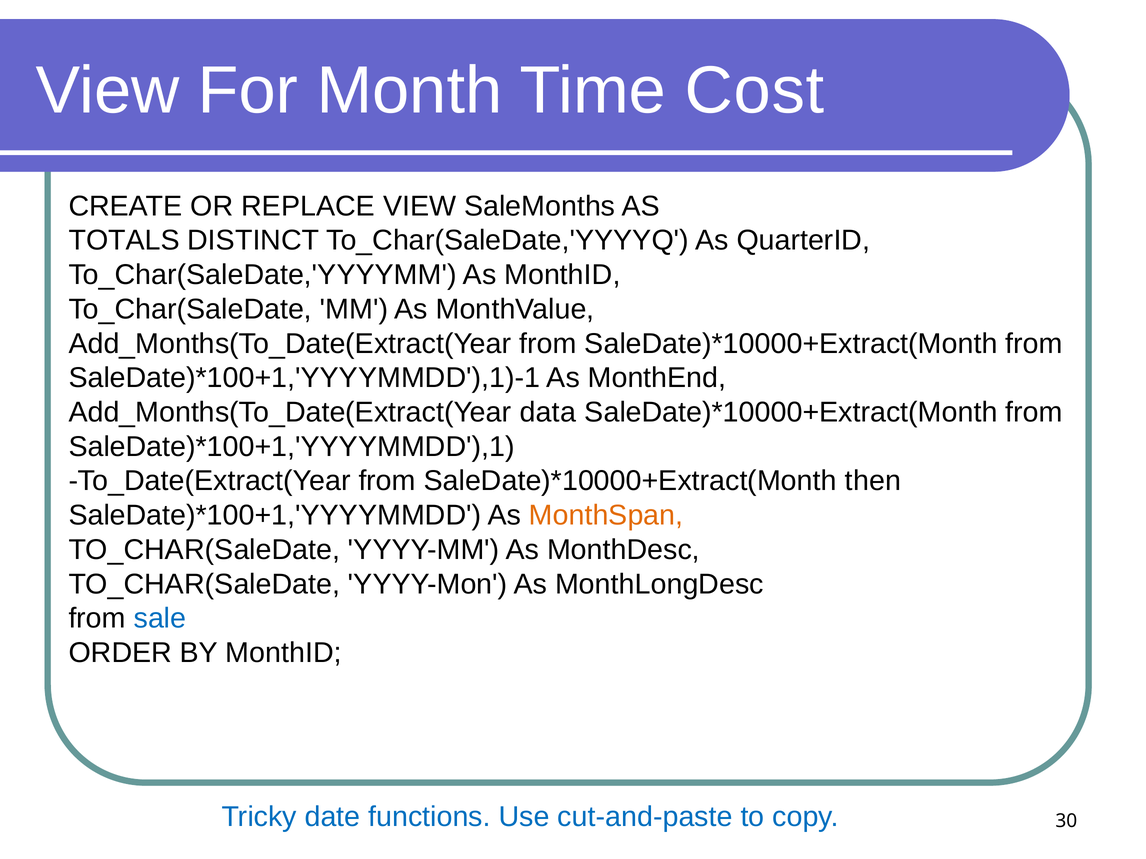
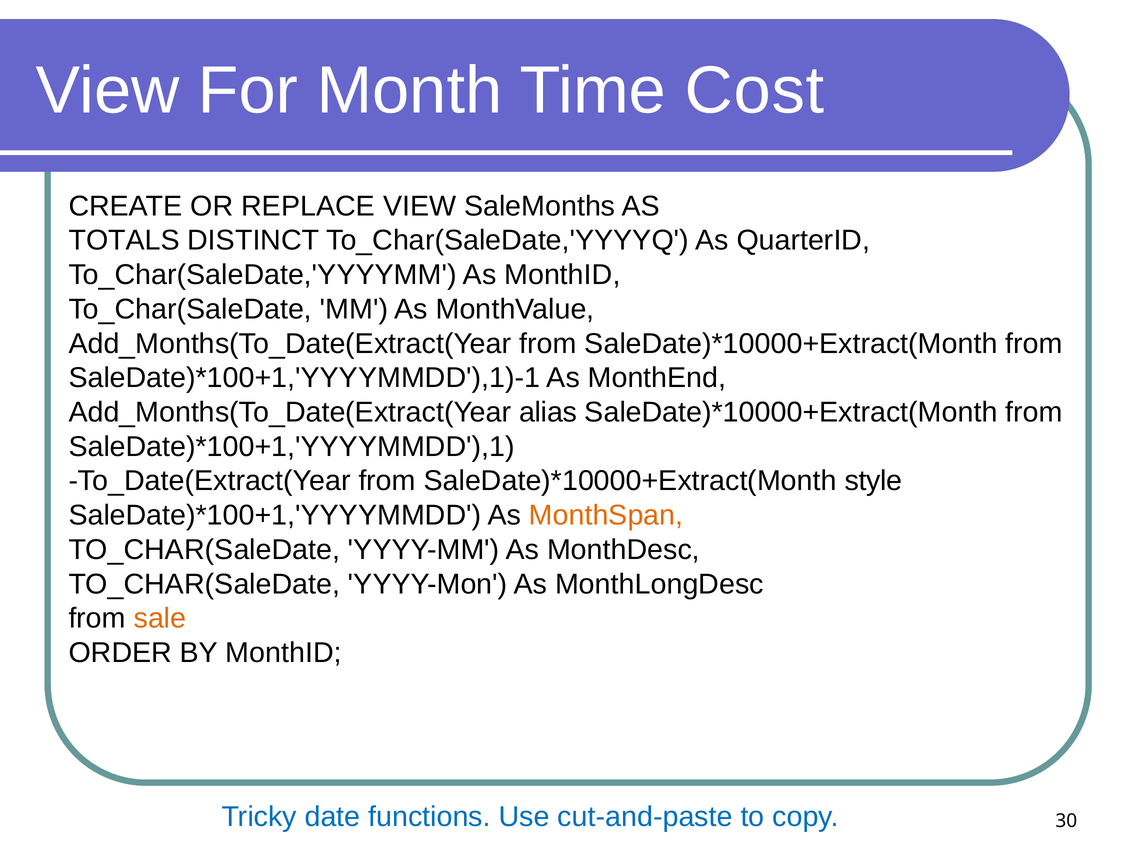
data: data -> alias (548, 413)
then: then -> style (873, 481)
sale colour: blue -> orange (160, 619)
